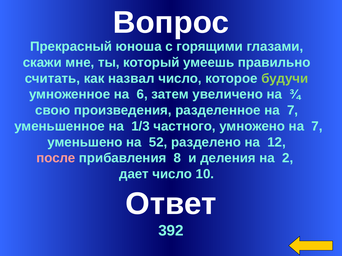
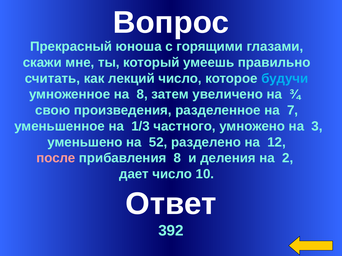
назвал: назвал -> лекций (131, 79)
будучи colour: light green -> light blue (285, 79)
на 6: 6 -> 8 (142, 95)
умножено на 7: 7 -> 3 (317, 126)
